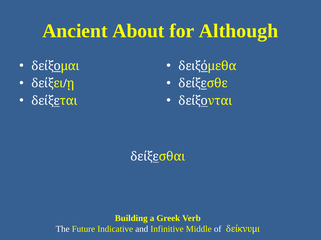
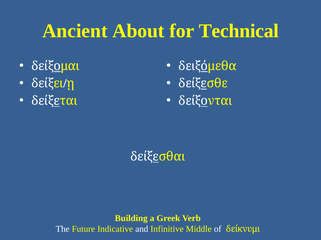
Although: Although -> Technical (239, 31)
